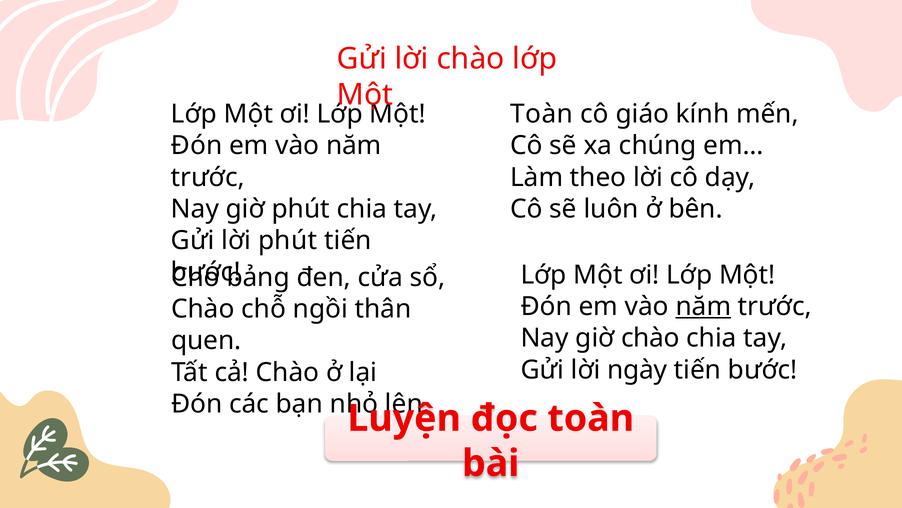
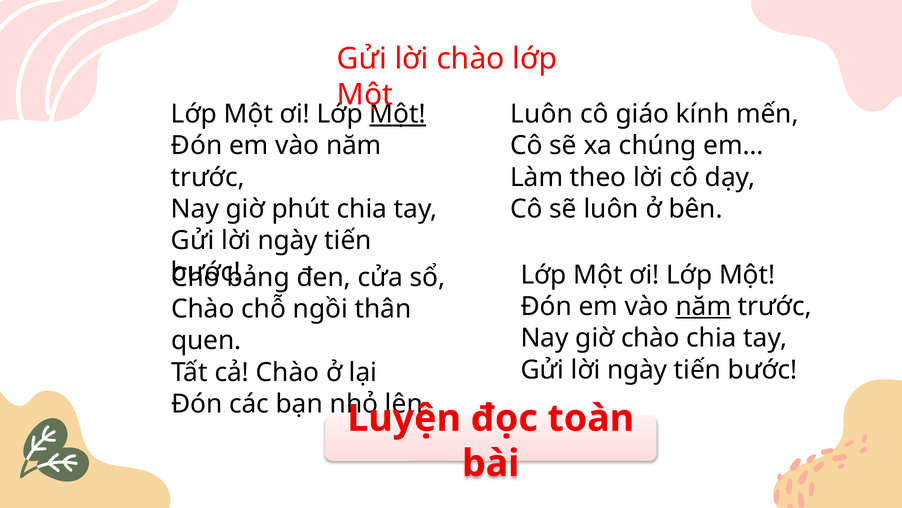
Một underline: none -> present (398, 114)
Toàn: Toàn -> Luôn (542, 114)
phút: phút -> ngày (288, 240)
